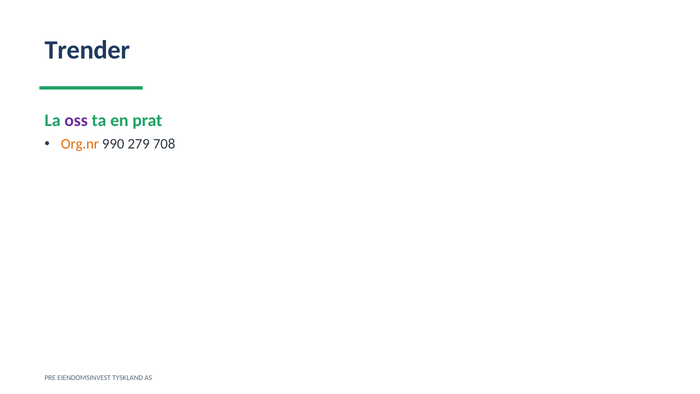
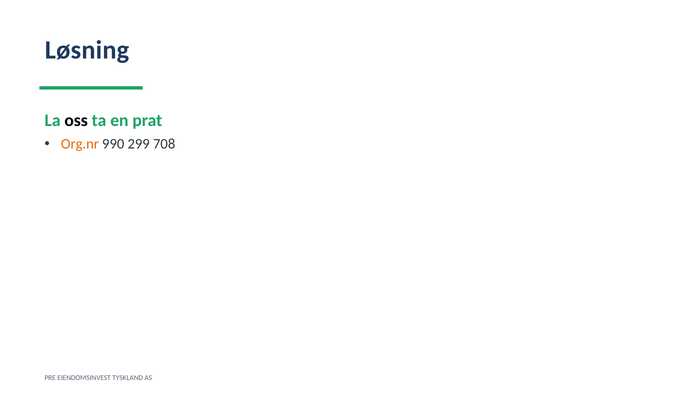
Trender: Trender -> Løsning (87, 50)
oss colour: purple -> black (76, 121)
279: 279 -> 299 (139, 144)
